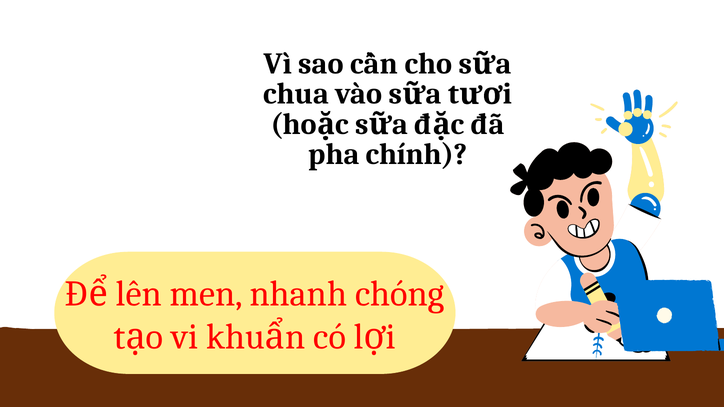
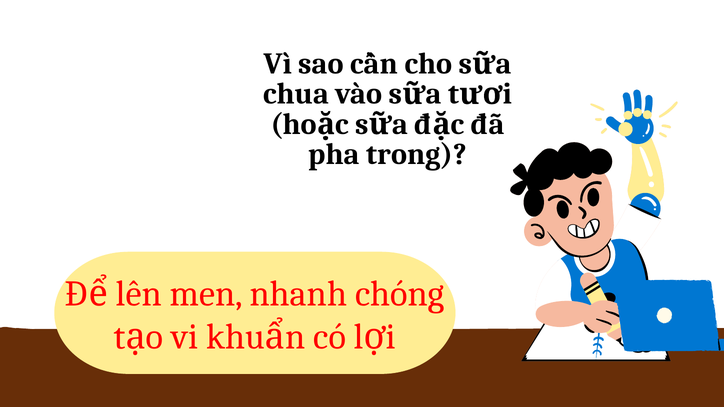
chính: chính -> trong (416, 154)
